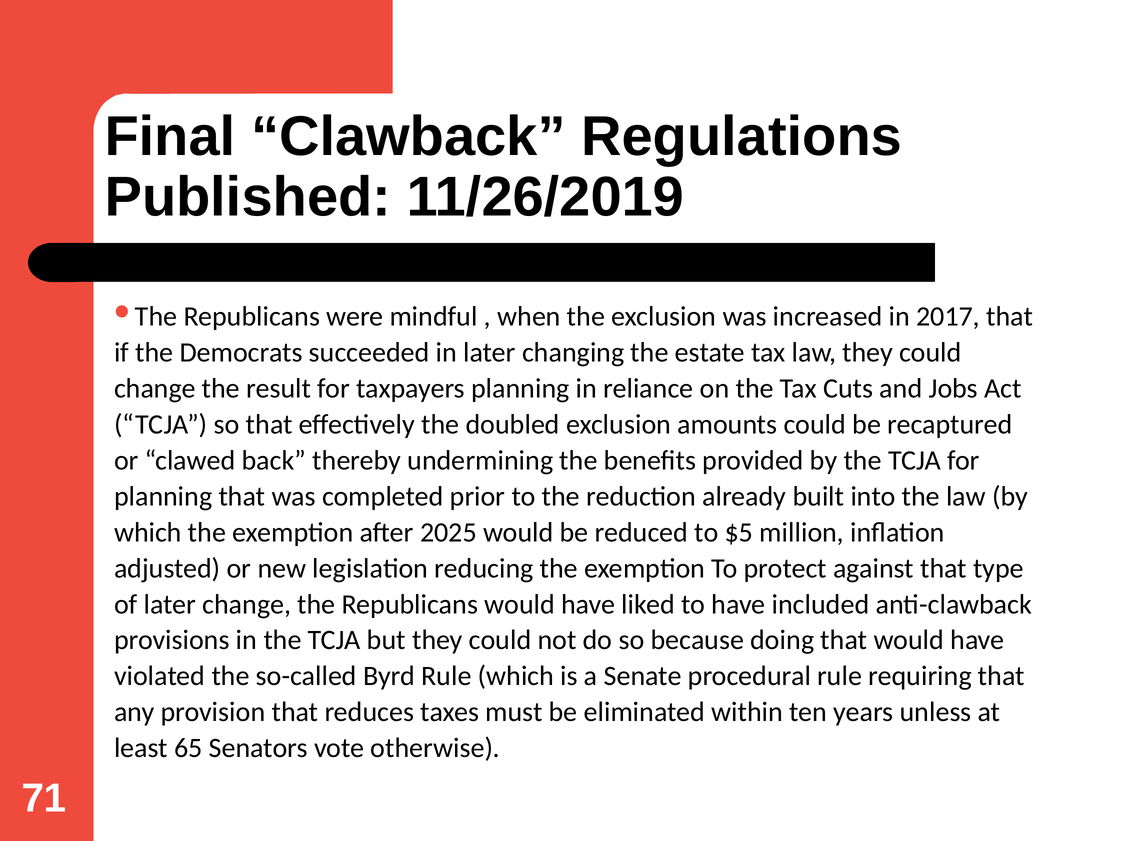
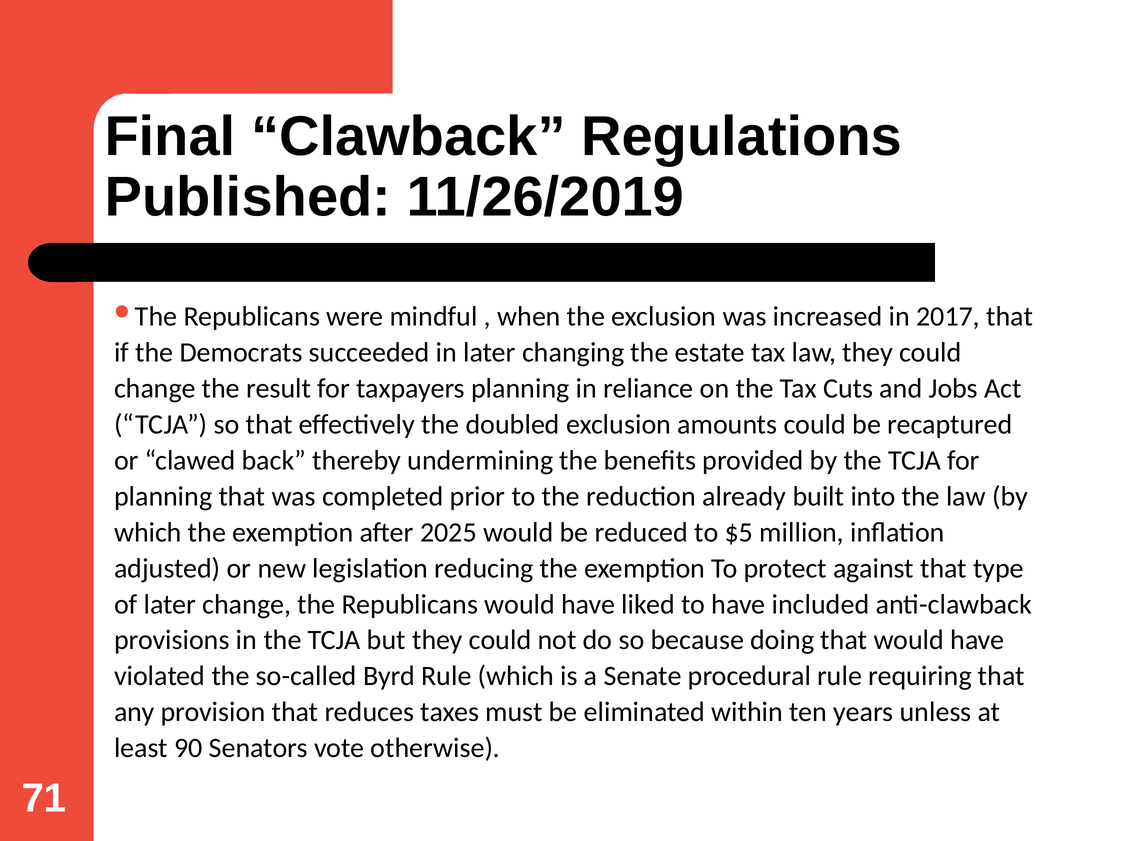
65: 65 -> 90 (188, 749)
